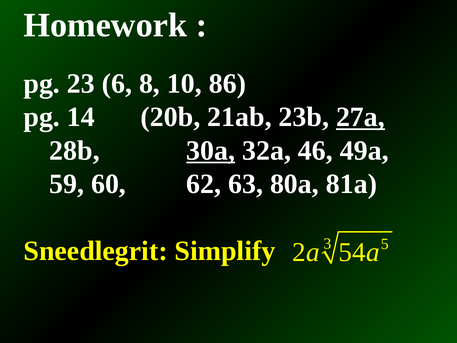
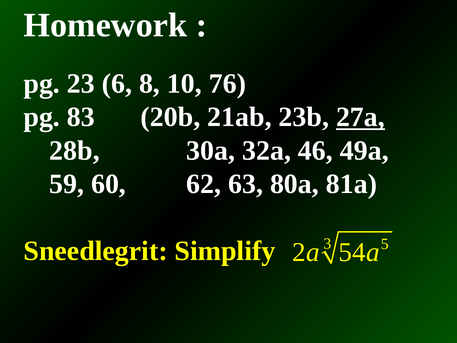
86: 86 -> 76 (227, 83)
14: 14 -> 83 (81, 117)
30a underline: present -> none (211, 150)
